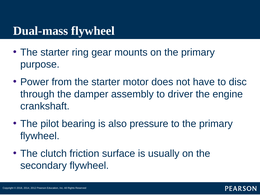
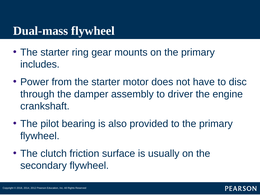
purpose: purpose -> includes (40, 64)
pressure: pressure -> provided (149, 124)
